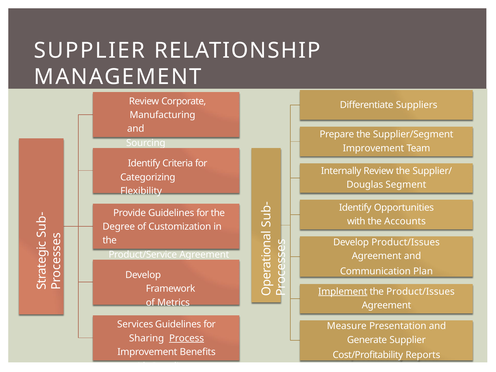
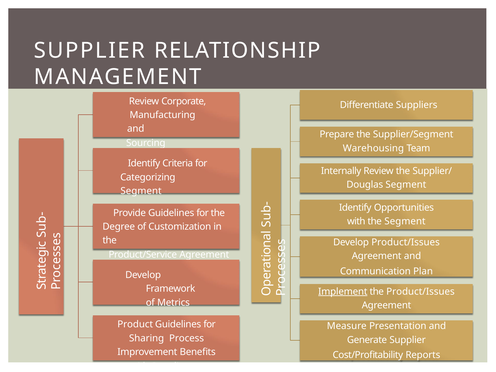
Improvement: Improvement -> Warehousing (373, 148)
Flexibility: Flexibility -> Segment (141, 191)
the Accounts: Accounts -> Segment (405, 221)
Services: Services -> Product (135, 324)
Process underline: present -> none (187, 338)
